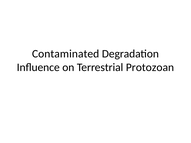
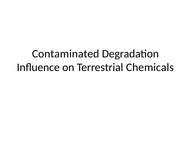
Protozoan: Protozoan -> Chemicals (150, 67)
